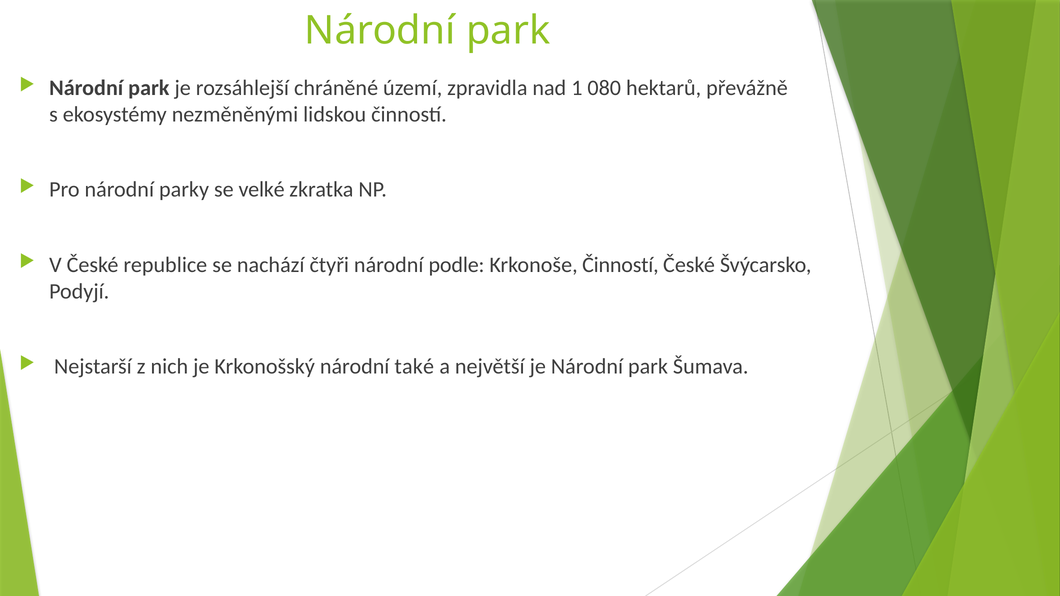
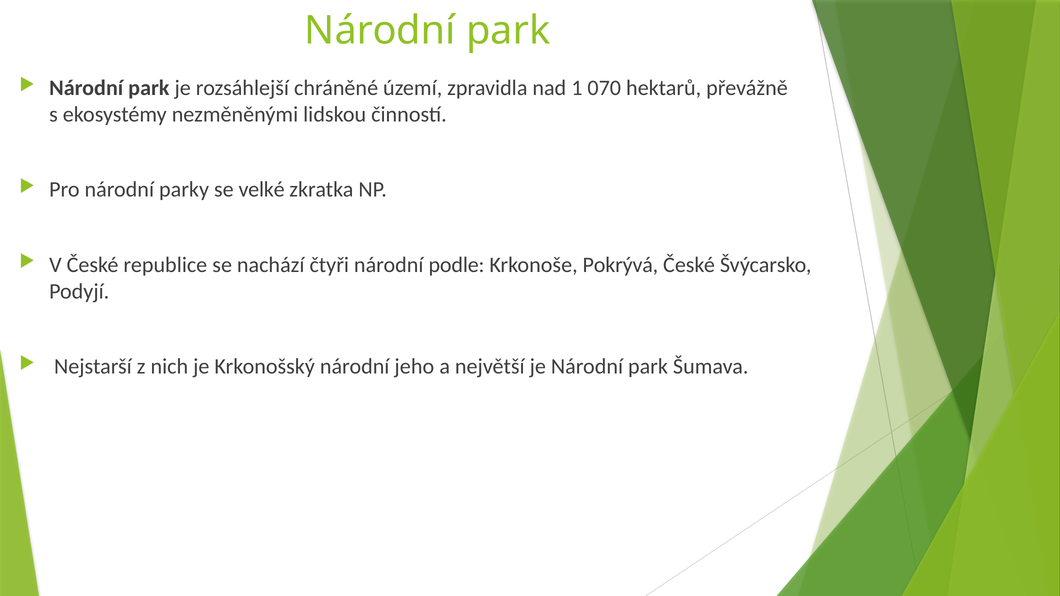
080: 080 -> 070 (604, 88)
Krkonoše Činností: Činností -> Pokrývá (620, 265)
také: také -> jeho (414, 367)
